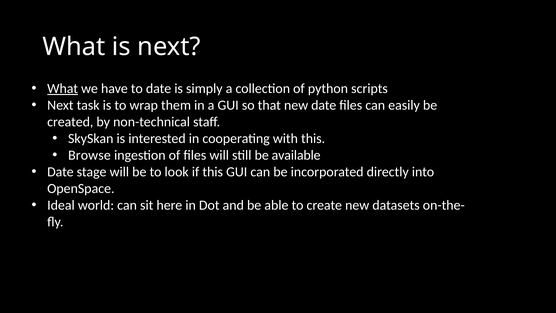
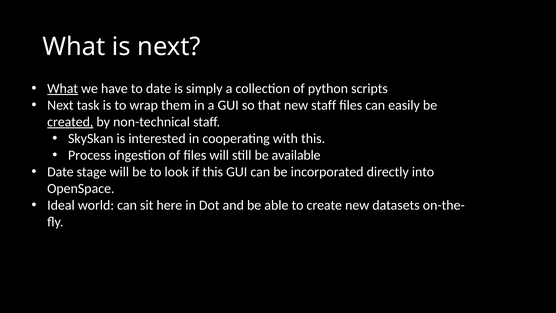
new date: date -> staff (324, 105)
created underline: none -> present (70, 122)
Browse: Browse -> Process (90, 155)
